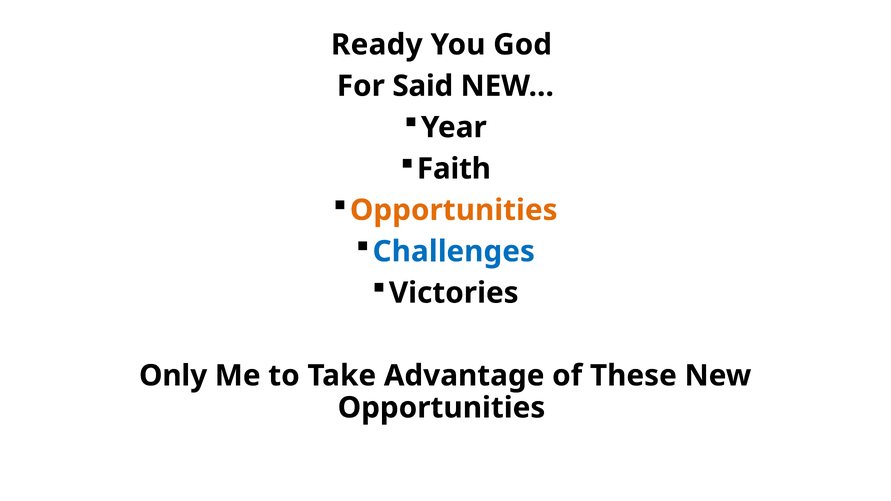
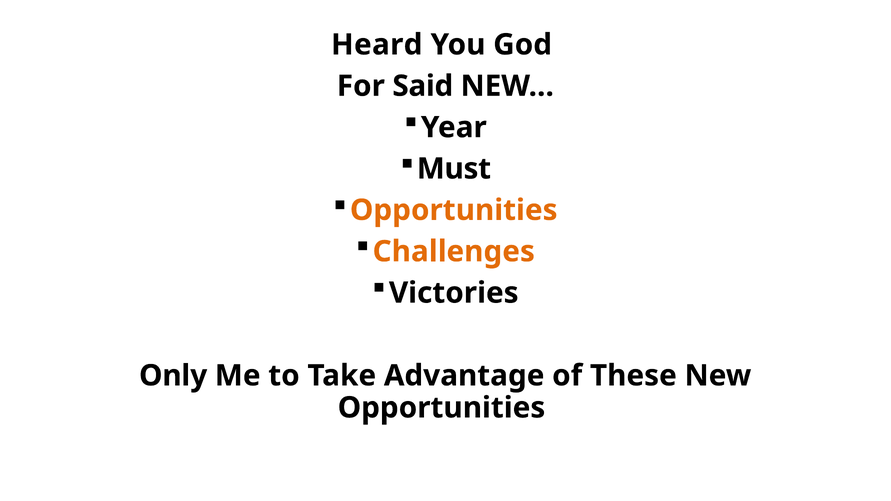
Ready: Ready -> Heard (377, 45)
Faith: Faith -> Must (454, 169)
Challenges colour: blue -> orange (454, 252)
